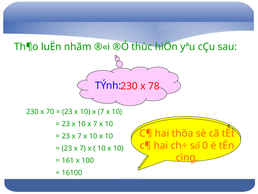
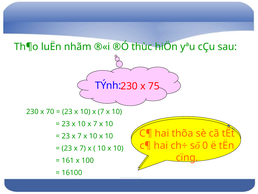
78: 78 -> 75 (154, 86)
